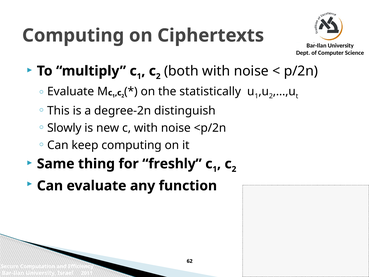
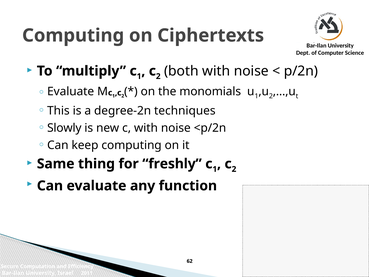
statistically: statistically -> monomials (210, 91)
distinguish: distinguish -> techniques (185, 111)
